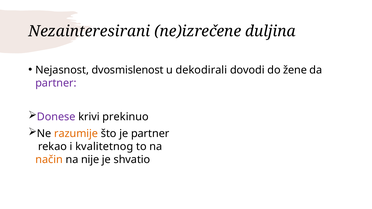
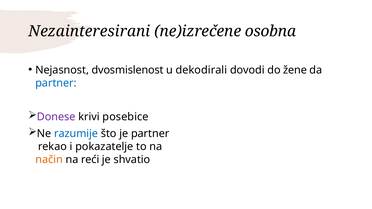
duljina: duljina -> osobna (270, 31)
partner colour: purple -> blue (56, 83)
prekinuo: prekinuo -> posebice (126, 117)
razumije colour: orange -> blue (76, 134)
kvalitetnog: kvalitetnog -> pokazatelje (104, 147)
nije: nije -> reći (90, 160)
